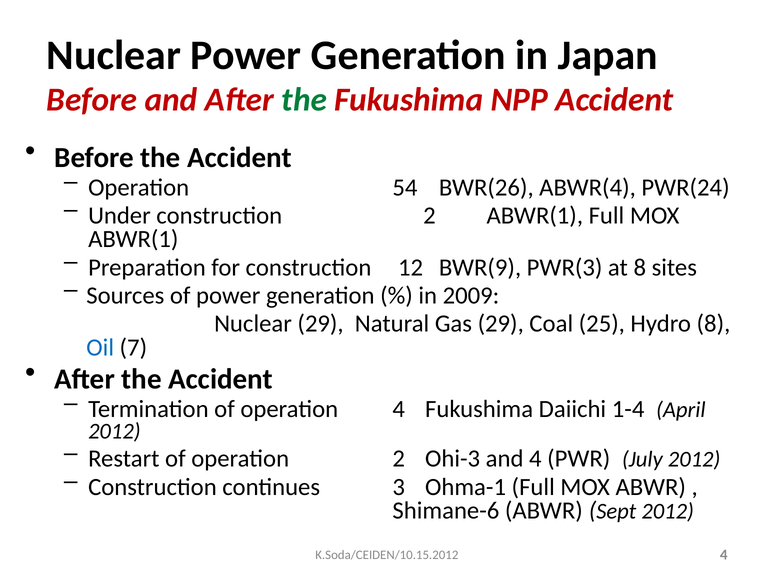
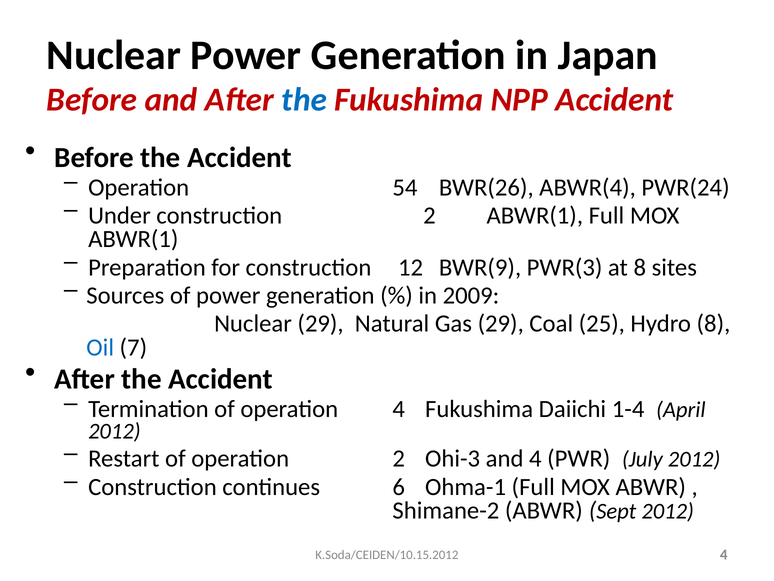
the colour: green -> blue (304, 100)
3: 3 -> 6 (399, 487)
Shimane-6: Shimane-6 -> Shimane-2 (446, 510)
